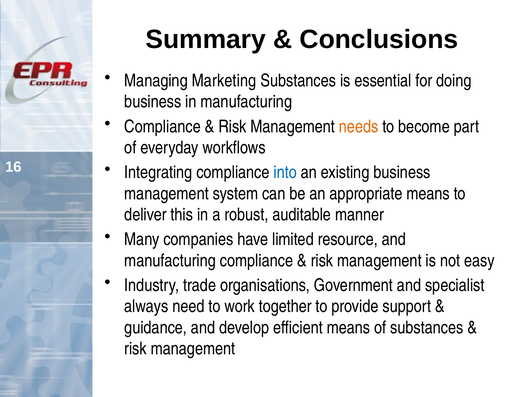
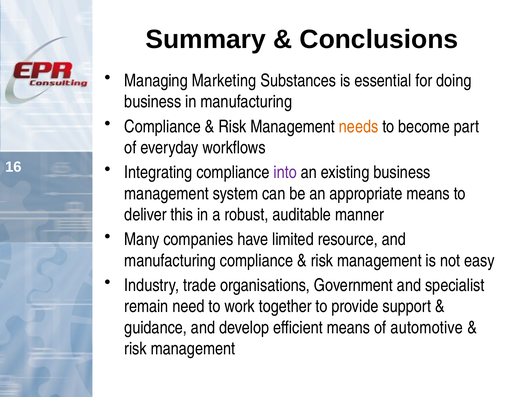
into colour: blue -> purple (285, 172)
always: always -> remain (146, 306)
of substances: substances -> automotive (427, 327)
